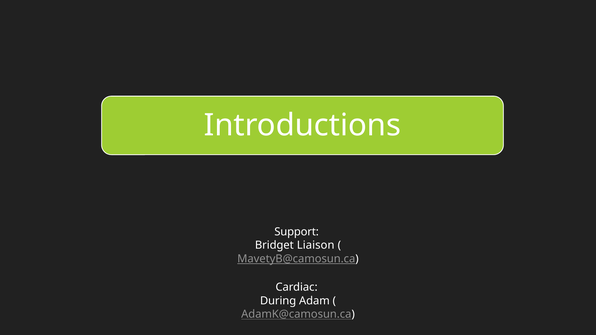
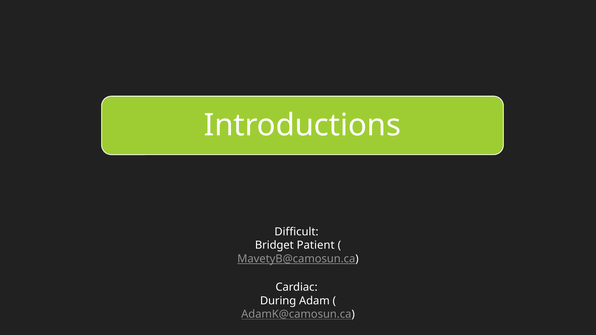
Support: Support -> Difficult (297, 232)
Liaison: Liaison -> Patient (316, 245)
